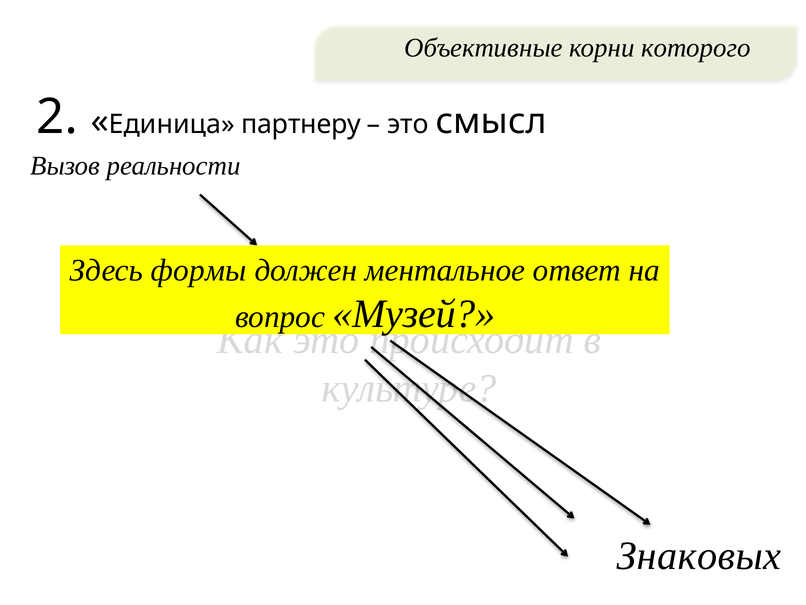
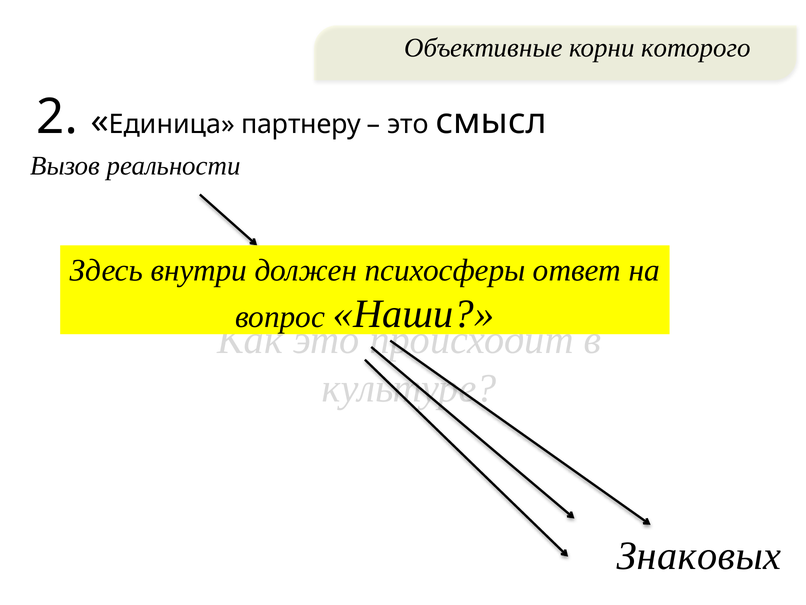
формы: формы -> внутри (199, 270)
ментальное: ментальное -> психосферы (445, 270)
Музей: Музей -> Наши (413, 314)
